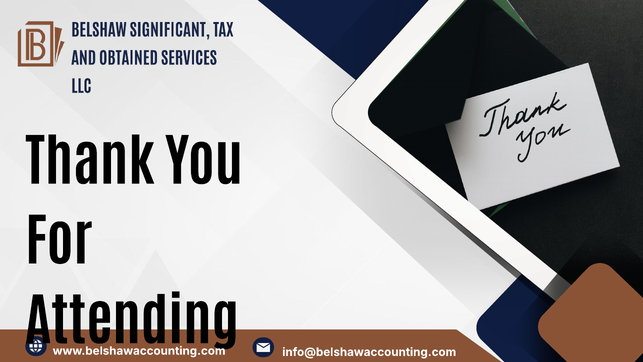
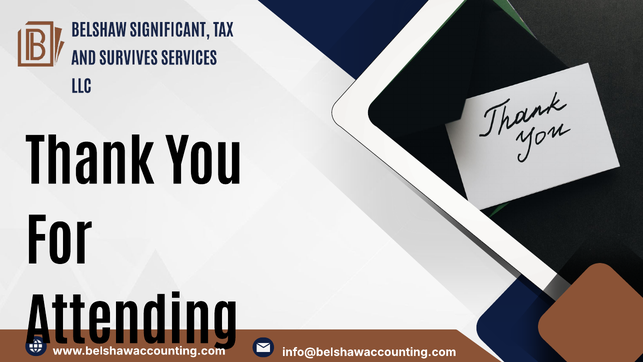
OBTAINED: OBTAINED -> SURVIVES (128, 59)
